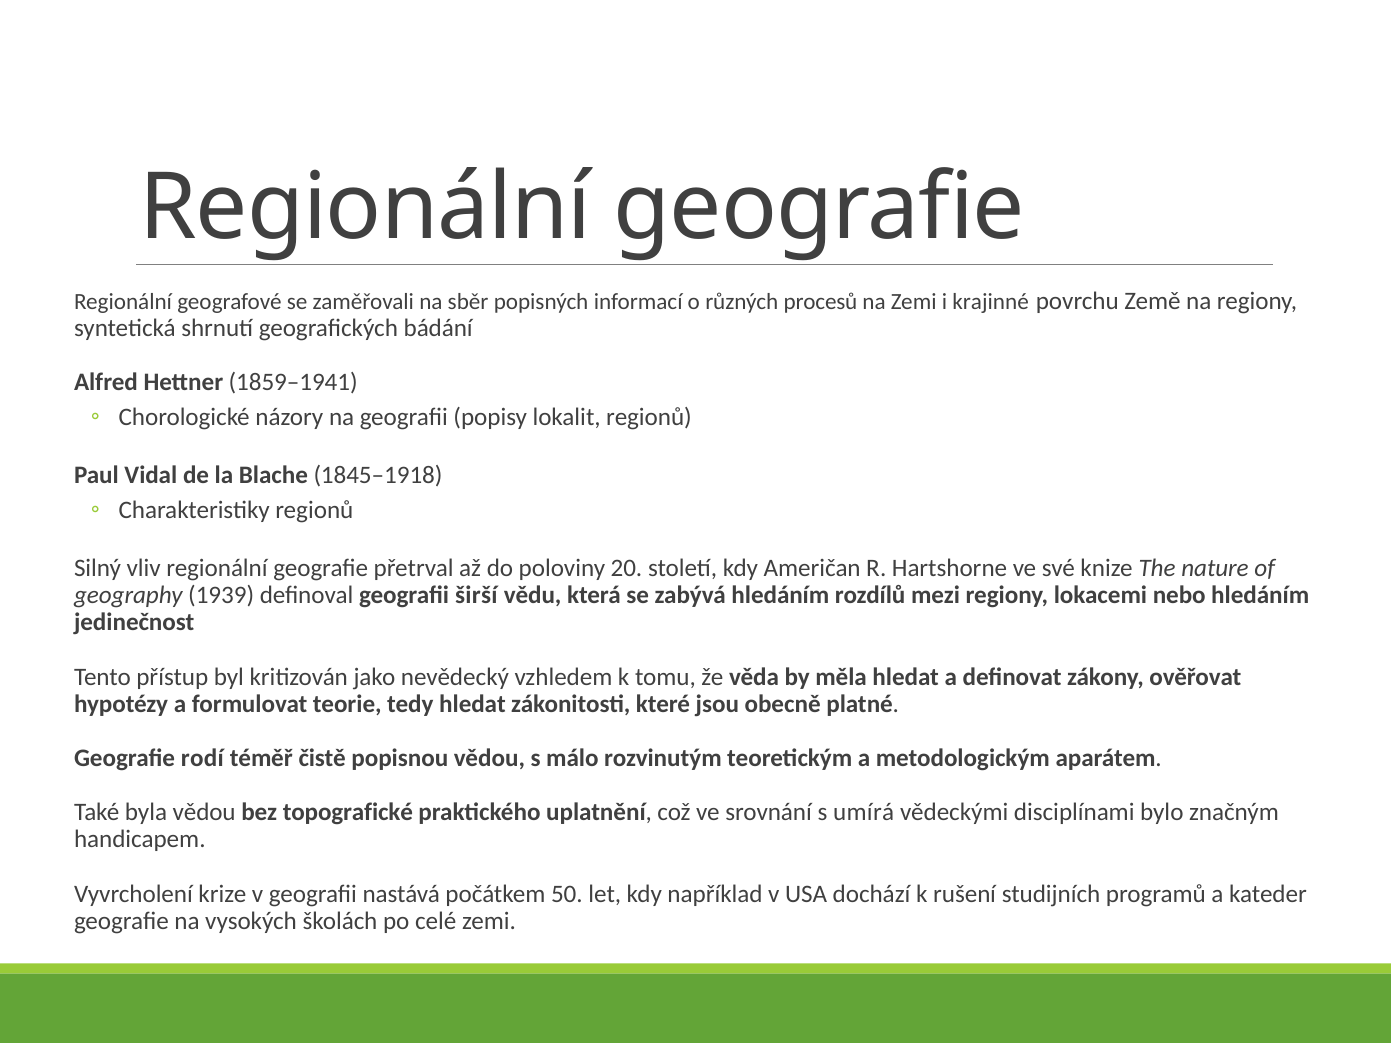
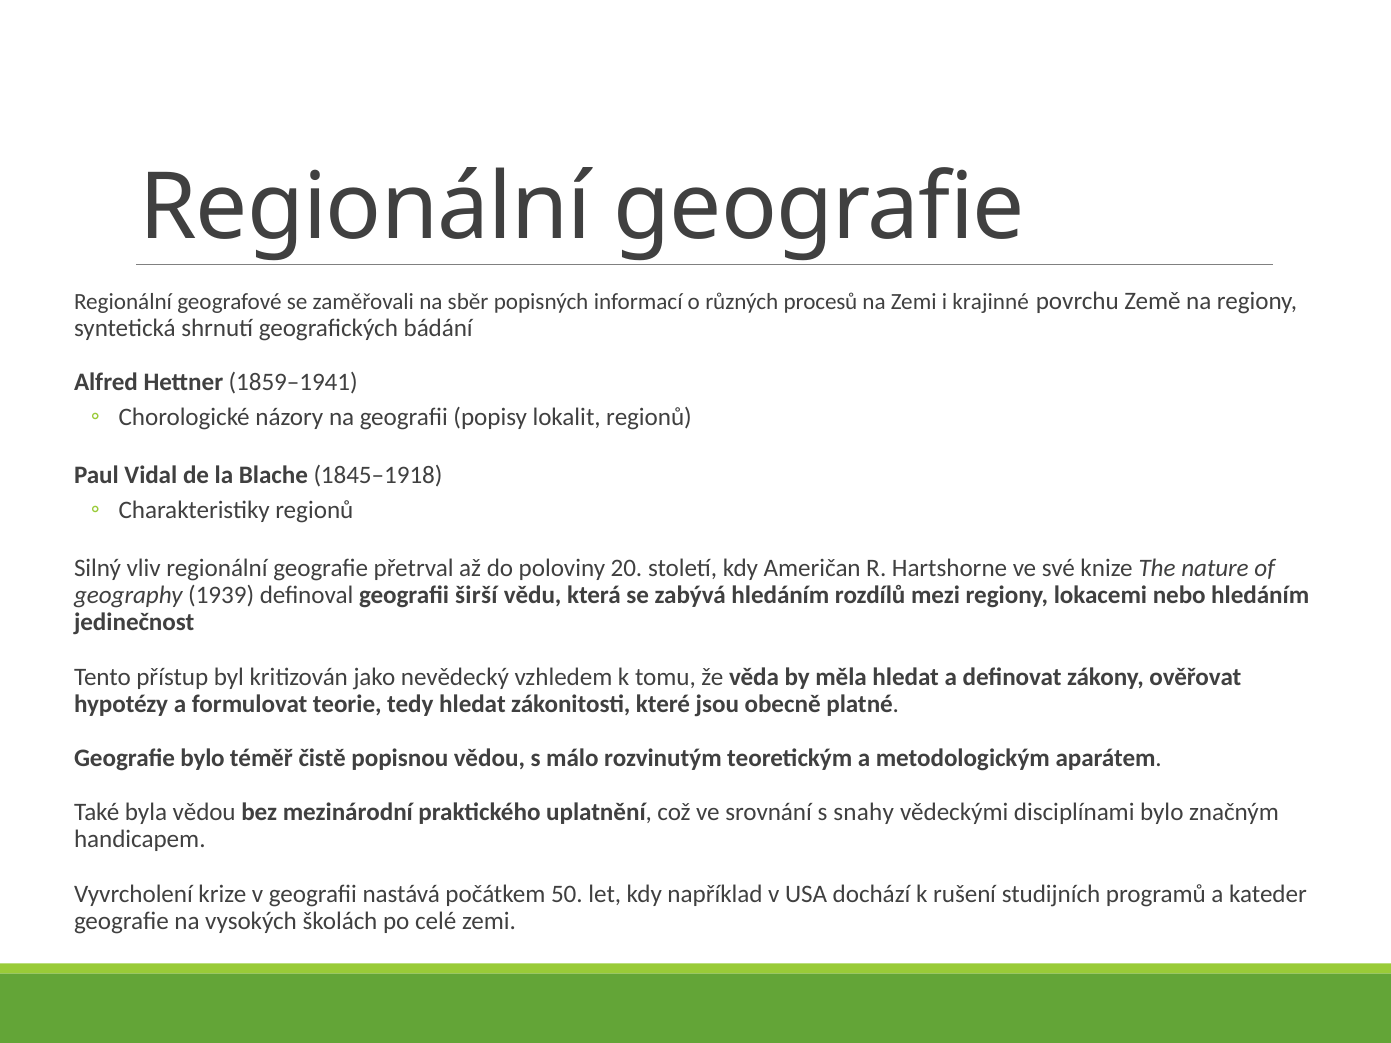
Geografie rodí: rodí -> bylo (203, 758)
topografické: topografické -> mezinárodní (348, 813)
umírá: umírá -> snahy (864, 813)
